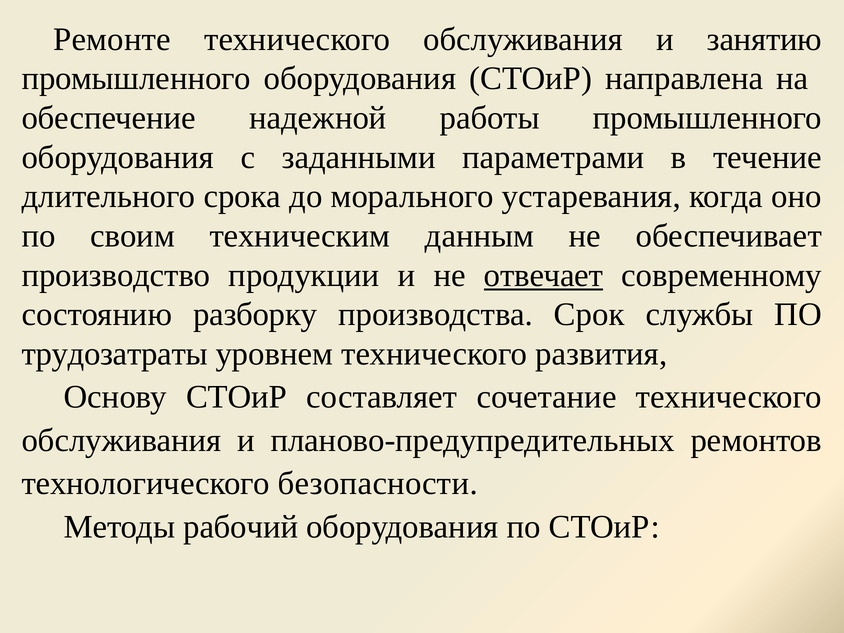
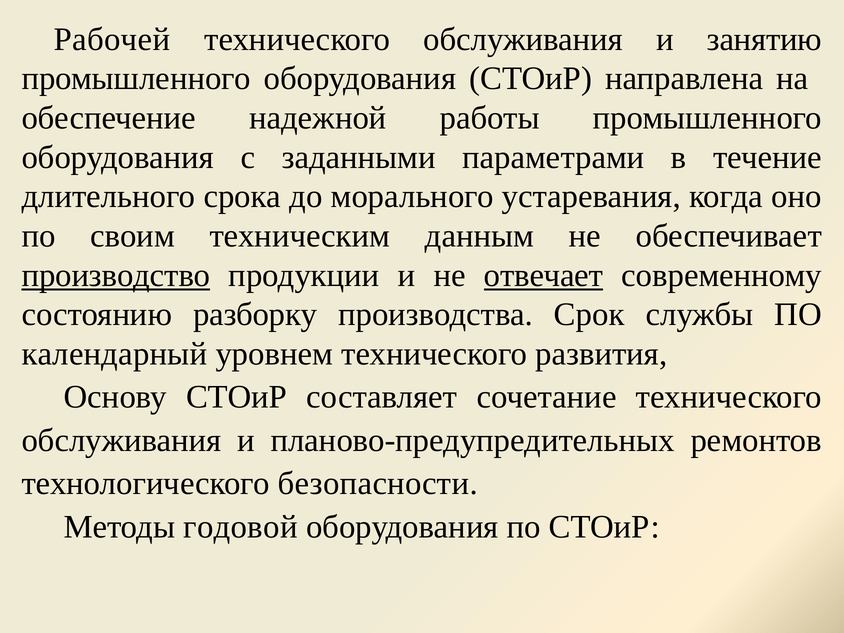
Ремонте: Ремонте -> Рабочей (112, 39)
производство underline: none -> present (116, 275)
трудозатраты: трудозатраты -> календарный (114, 354)
рабочий: рабочий -> годовой (240, 527)
